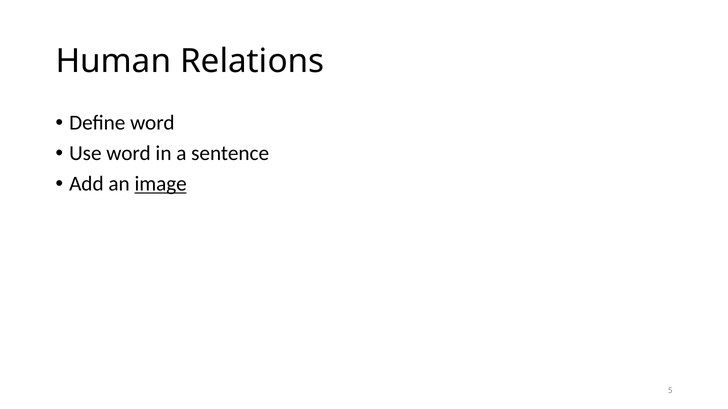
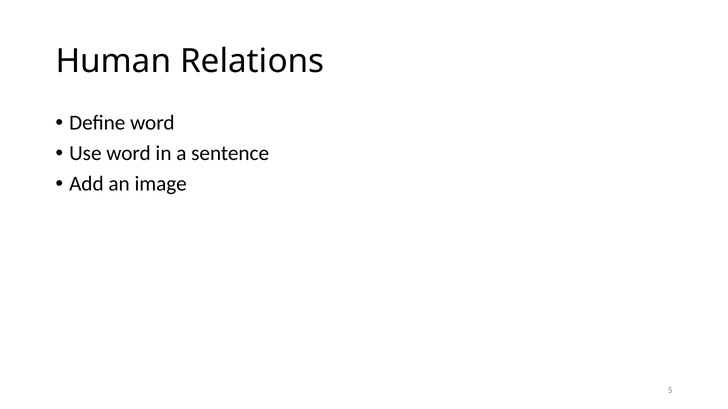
image underline: present -> none (161, 184)
